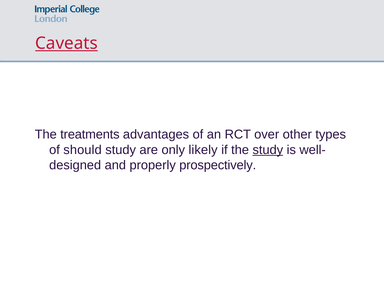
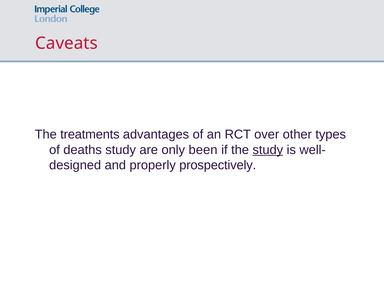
Caveats underline: present -> none (66, 43)
should: should -> deaths (83, 150)
likely: likely -> been (203, 150)
